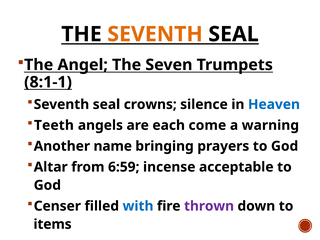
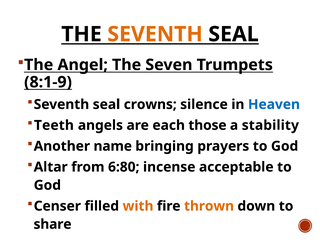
8:1-1: 8:1-1 -> 8:1-9 (48, 82)
come: come -> those (207, 125)
warning: warning -> stability (270, 125)
6:59: 6:59 -> 6:80 (124, 167)
with colour: blue -> orange (138, 206)
thrown colour: purple -> orange (209, 206)
items: items -> share (53, 224)
